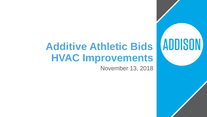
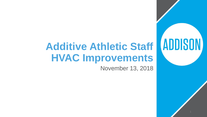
Bids: Bids -> Staff (142, 46)
